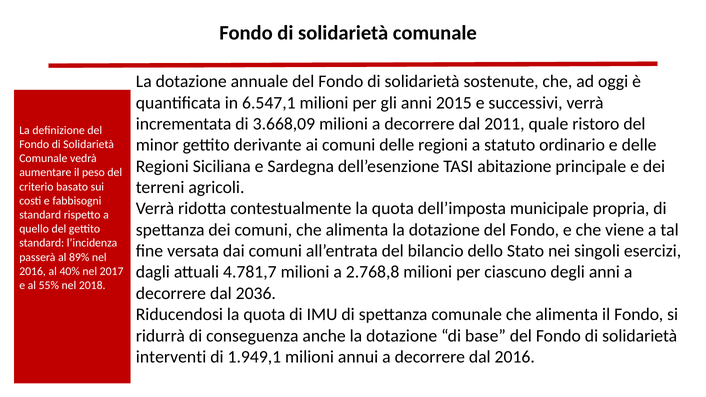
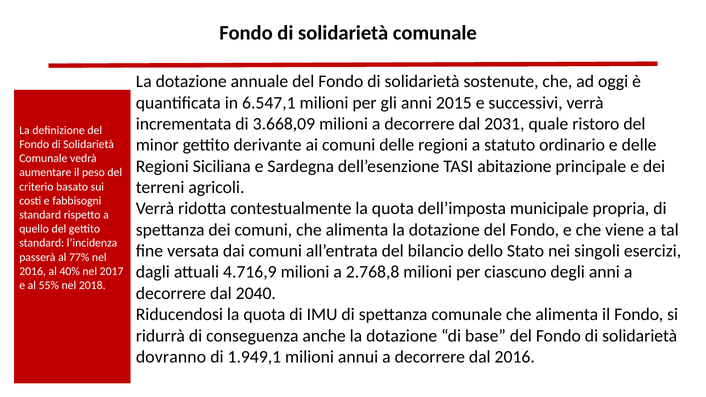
2011: 2011 -> 2031 (504, 124)
89%: 89% -> 77% (79, 257)
4.781,7: 4.781,7 -> 4.716,9 (250, 272)
2036: 2036 -> 2040 (256, 293)
interventi: interventi -> dovranno (171, 357)
